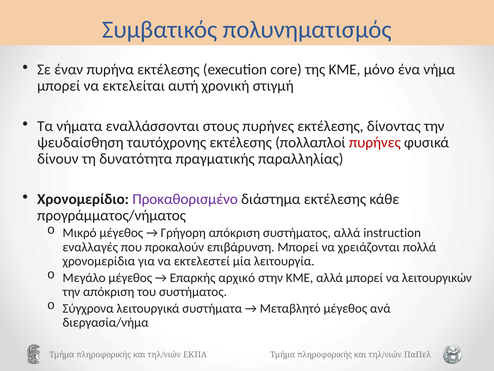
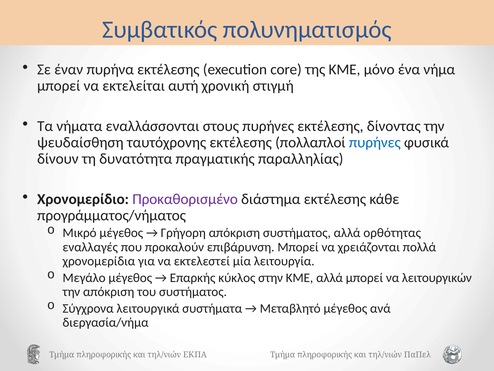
πυρήνες colour: red -> blue (375, 142)
instruction: instruction -> ορθότητας (392, 233)
αρχικό: αρχικό -> κύκλος (237, 277)
